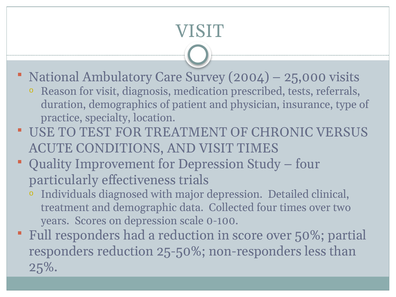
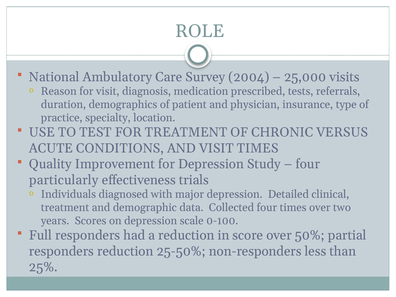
VISIT: VISIT -> ROLE (200, 31)
